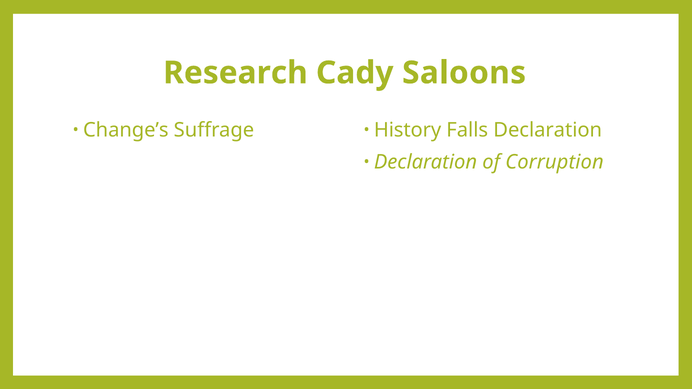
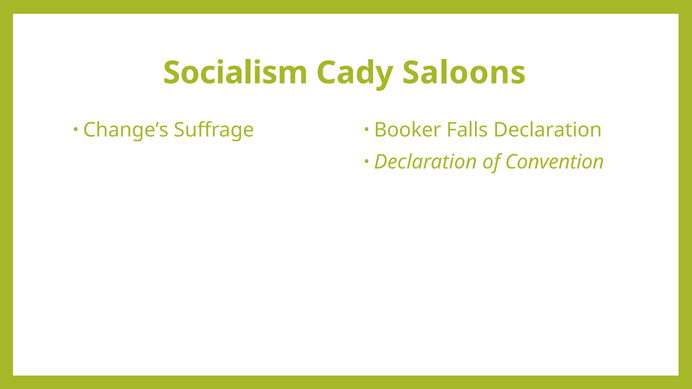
Research: Research -> Socialism (236, 73)
History: History -> Booker (408, 130)
Corruption: Corruption -> Convention (555, 162)
